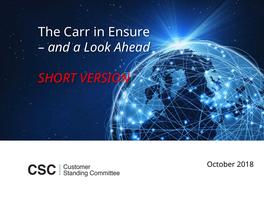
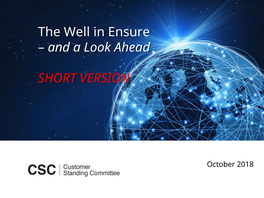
Carr: Carr -> Well (77, 32)
